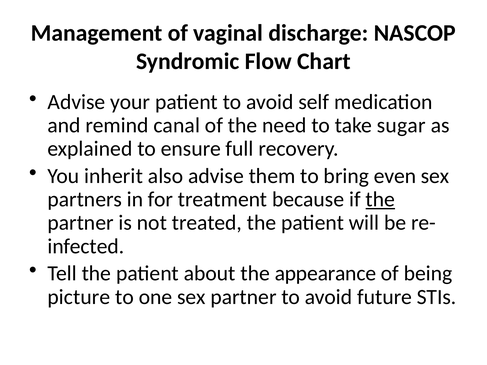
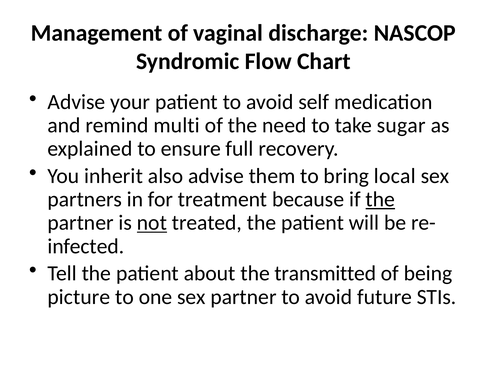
canal: canal -> multi (177, 126)
even: even -> local (395, 176)
not underline: none -> present (152, 223)
appearance: appearance -> transmitted (325, 274)
